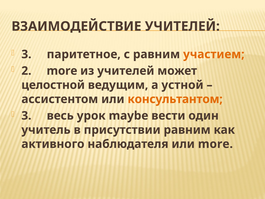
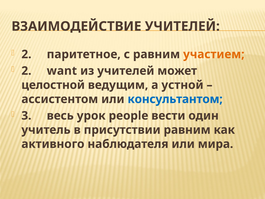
3: 3 -> 2 (26, 54)
2 more: more -> want (62, 71)
консультантом colour: orange -> blue (175, 99)
maybe: maybe -> people (129, 116)
или more: more -> мира (216, 144)
